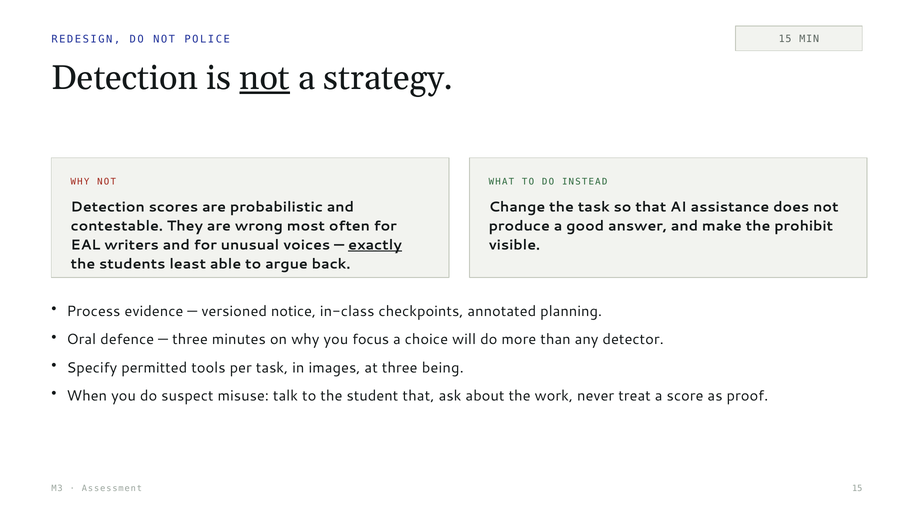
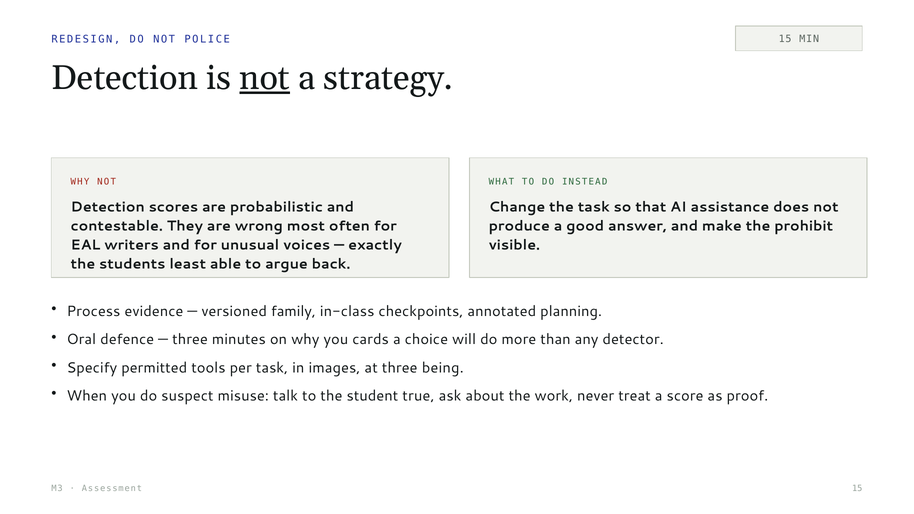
exactly underline: present -> none (375, 245)
notice: notice -> family (293, 311)
focus: focus -> cards (371, 340)
student that: that -> true (418, 396)
